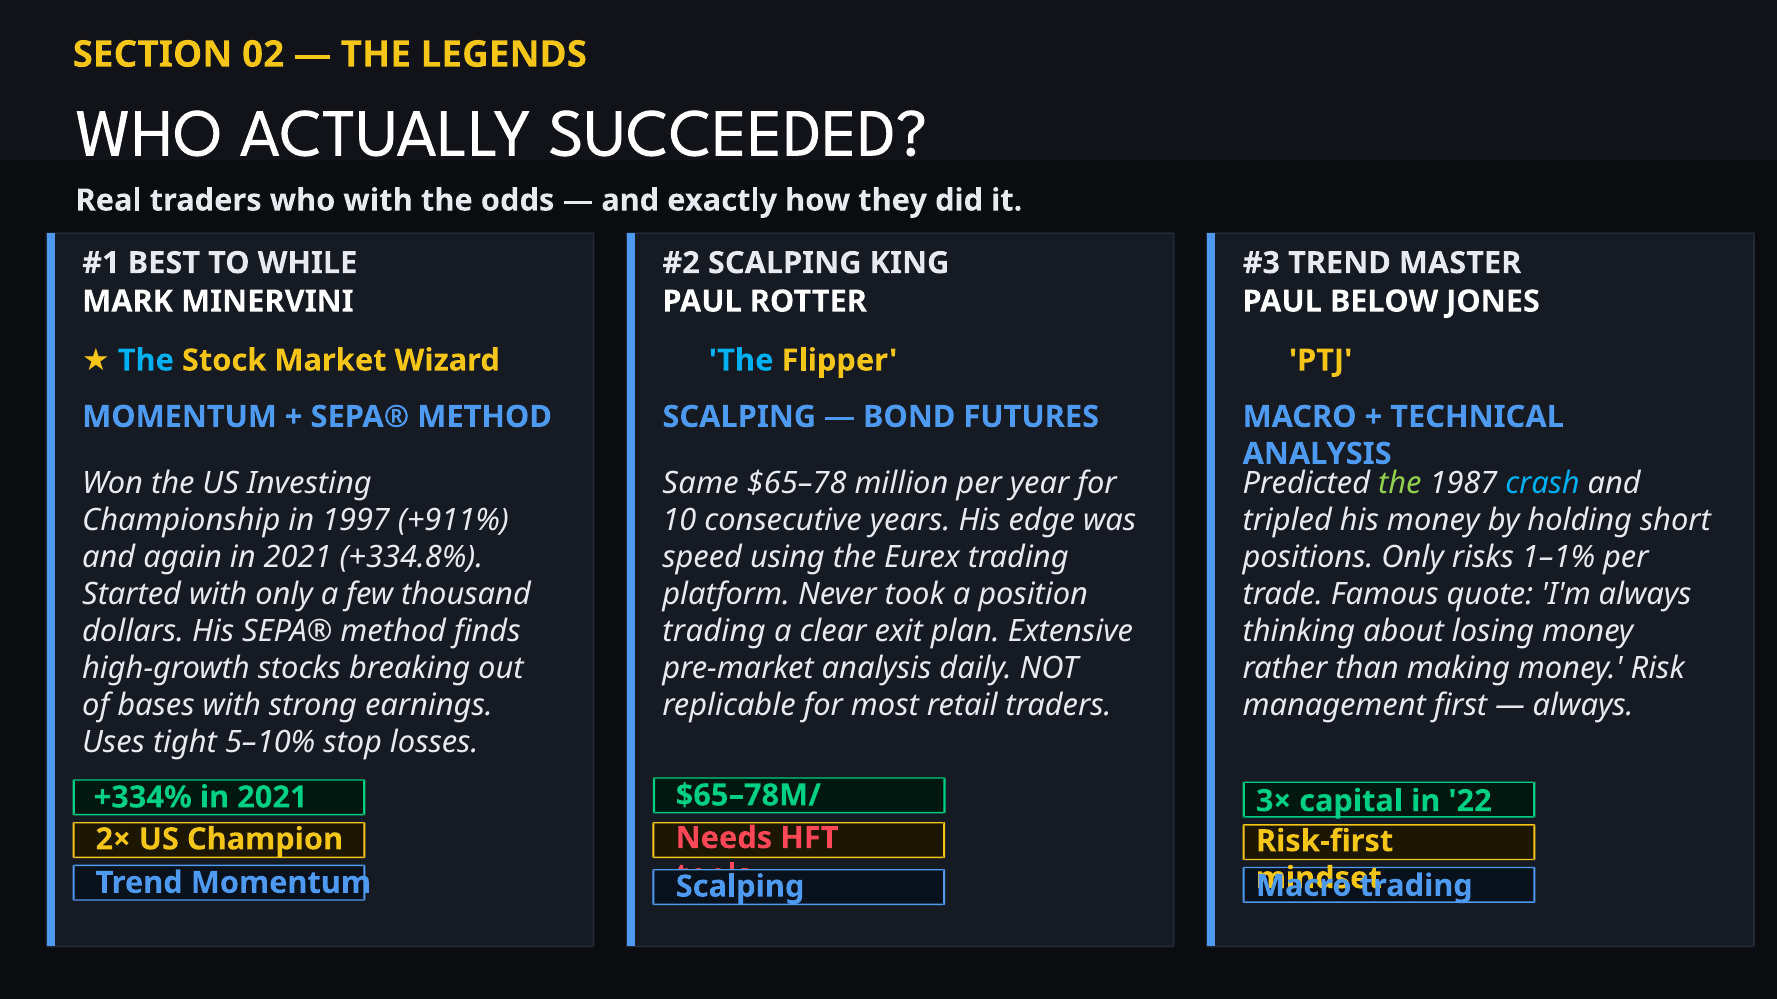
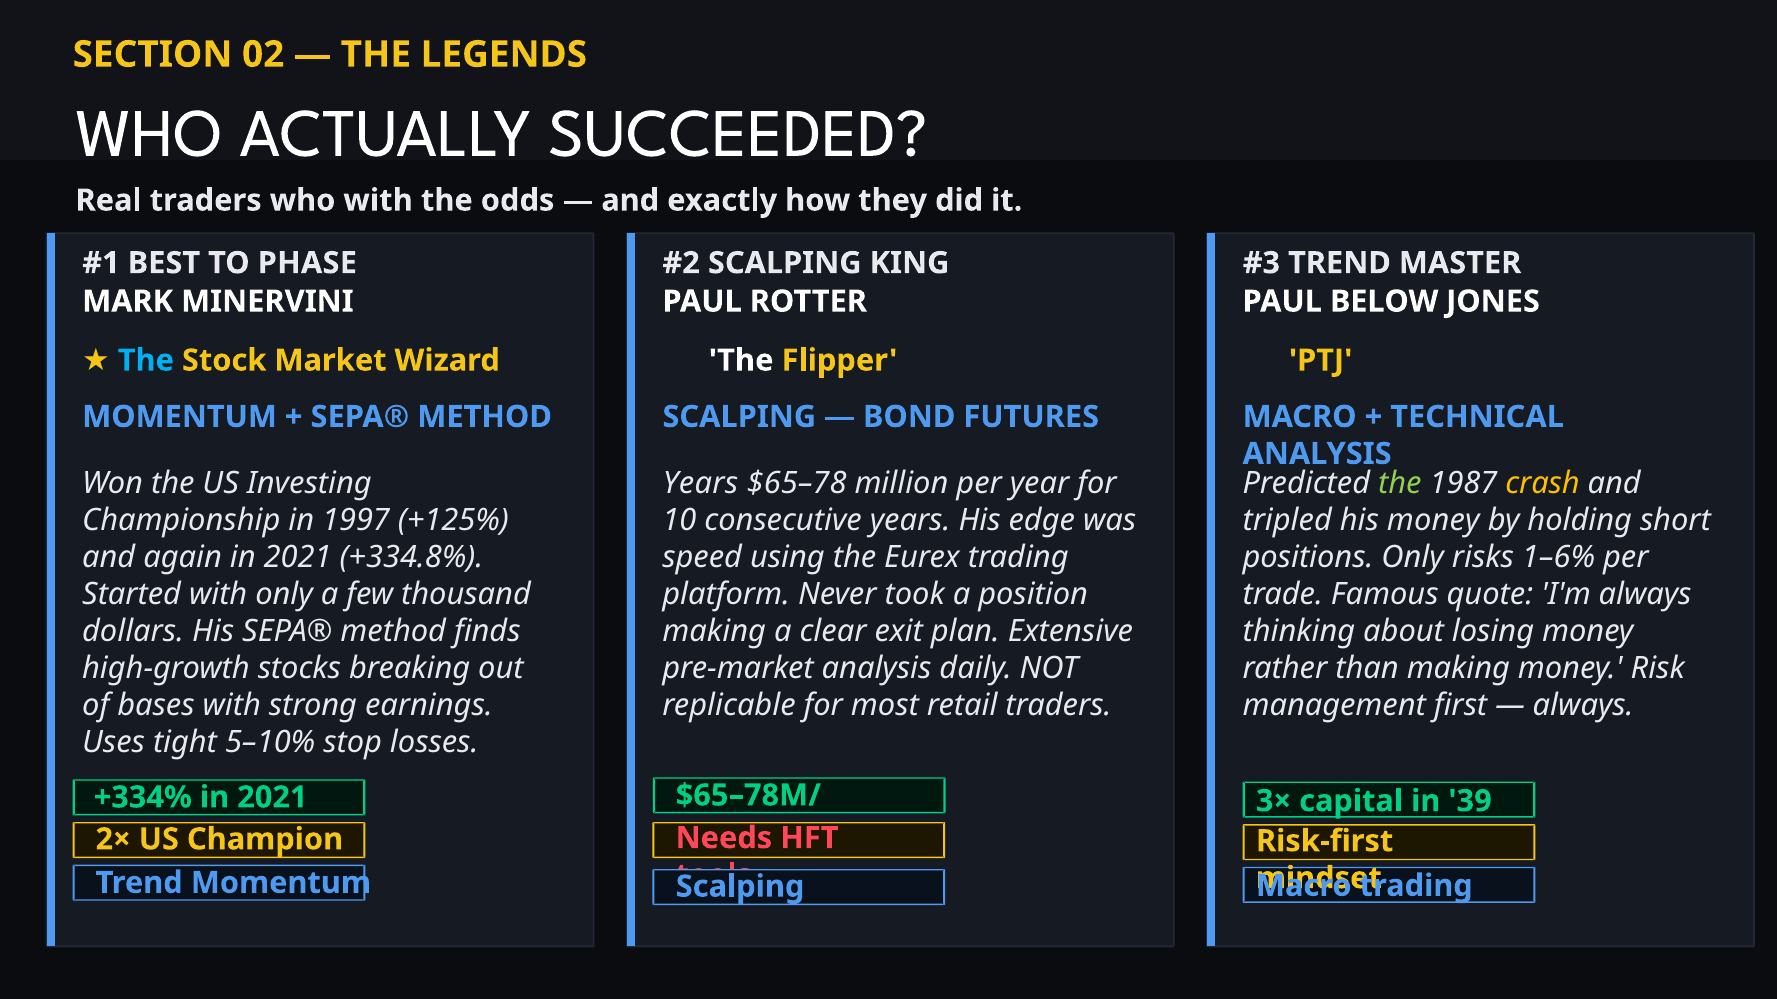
WHILE: WHILE -> PHASE (307, 263)
The colour: light blue -> white (741, 361)
Same: Same -> Years (701, 484)
crash colour: light blue -> yellow (1543, 484)
+911%: +911% -> +125% (453, 521)
1–1%: 1–1% -> 1–6% (1559, 558)
trading: trading -> making (714, 632)
22: 22 -> 39 (1470, 801)
